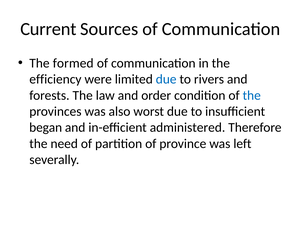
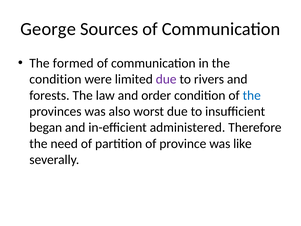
Current: Current -> George (48, 29)
efficiency: efficiency -> condition (55, 79)
due colour: blue -> purple (166, 79)
left: left -> like (242, 143)
